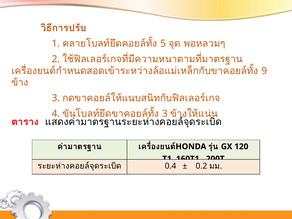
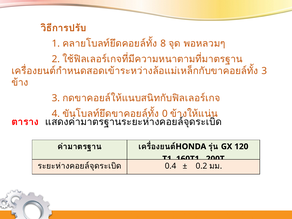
5: 5 -> 8 (163, 44)
9: 9 -> 3 (264, 71)
3: 3 -> 0 (165, 114)
